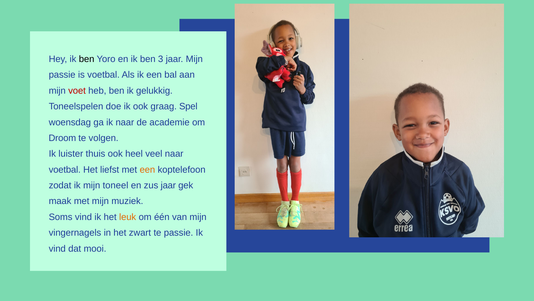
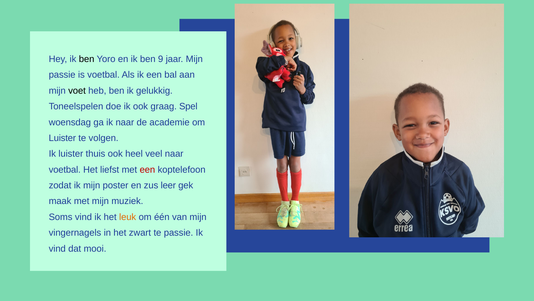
3: 3 -> 9 (161, 59)
voet colour: red -> black (77, 91)
Droom: Droom -> Luister (62, 138)
een colour: orange -> red (147, 169)
toneel: toneel -> poster (116, 185)
zus jaar: jaar -> leer (168, 185)
